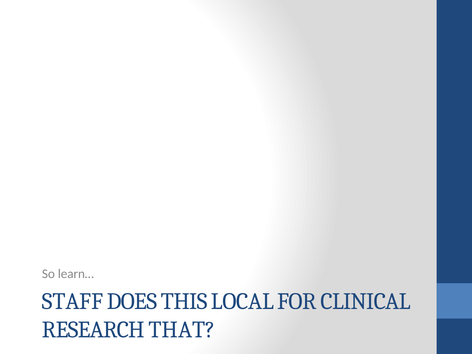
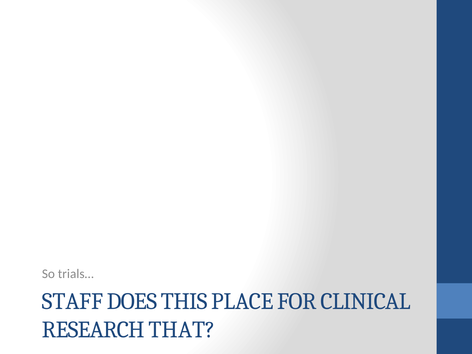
learn…: learn… -> trials… (76, 274)
LOCAL: LOCAL -> PLACE (242, 301)
